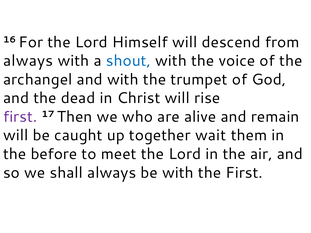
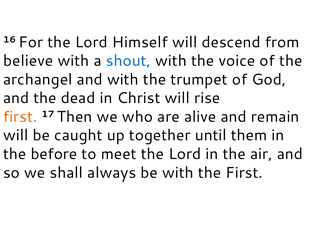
always: always -> believe (28, 61)
first colour: purple -> orange (20, 117)
wait: wait -> until (211, 136)
